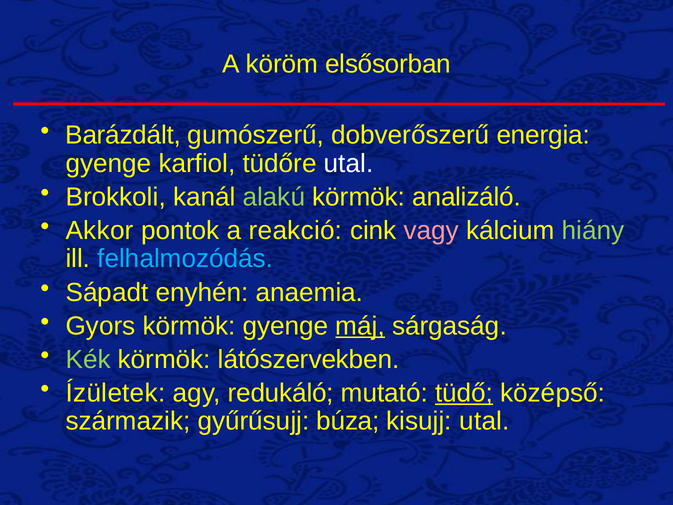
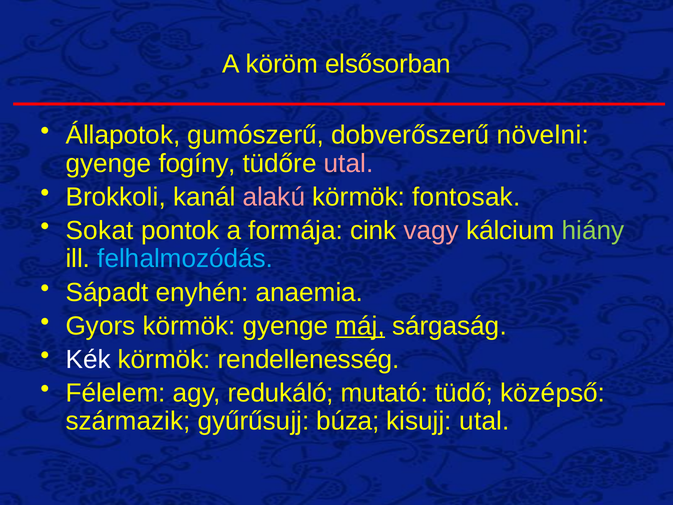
Barázdált: Barázdált -> Állapotok (123, 135)
energia: energia -> növelni (543, 135)
karfiol: karfiol -> fogíny (197, 163)
utal colour: white -> pink (349, 163)
alakú colour: light green -> pink (274, 197)
analizáló: analizáló -> fontosak (466, 197)
Akkor: Akkor -> Sokat (100, 230)
reakció: reakció -> formája (296, 230)
Kék colour: light green -> white (88, 359)
látószervekben: látószervekben -> rendellenesség (309, 359)
Ízületek: Ízületek -> Félelem (116, 393)
tüdő underline: present -> none (464, 393)
